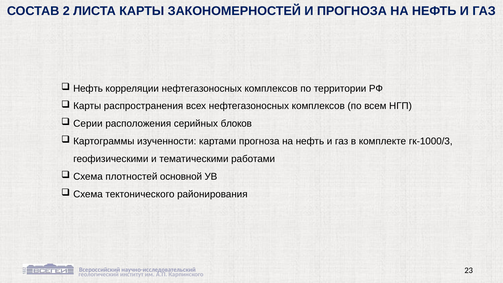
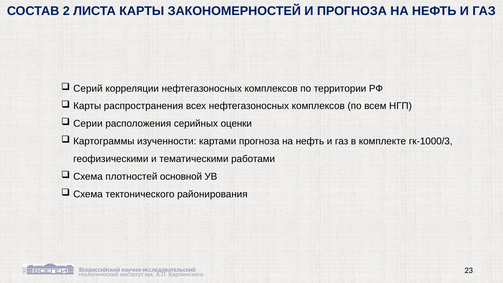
Нефть: Нефть -> Серий (88, 88)
блоков: блоков -> оценки (236, 124)
